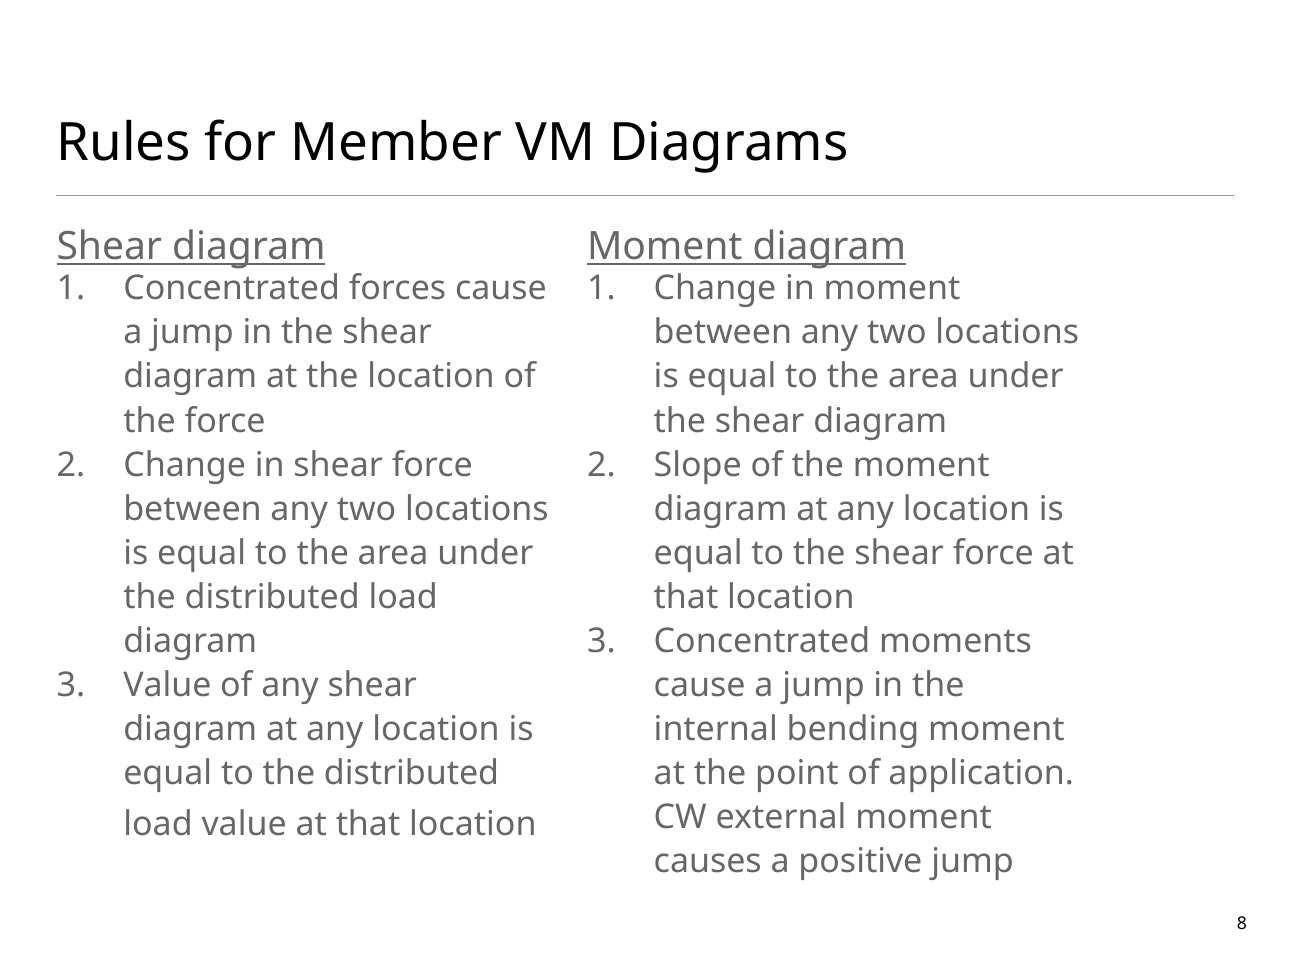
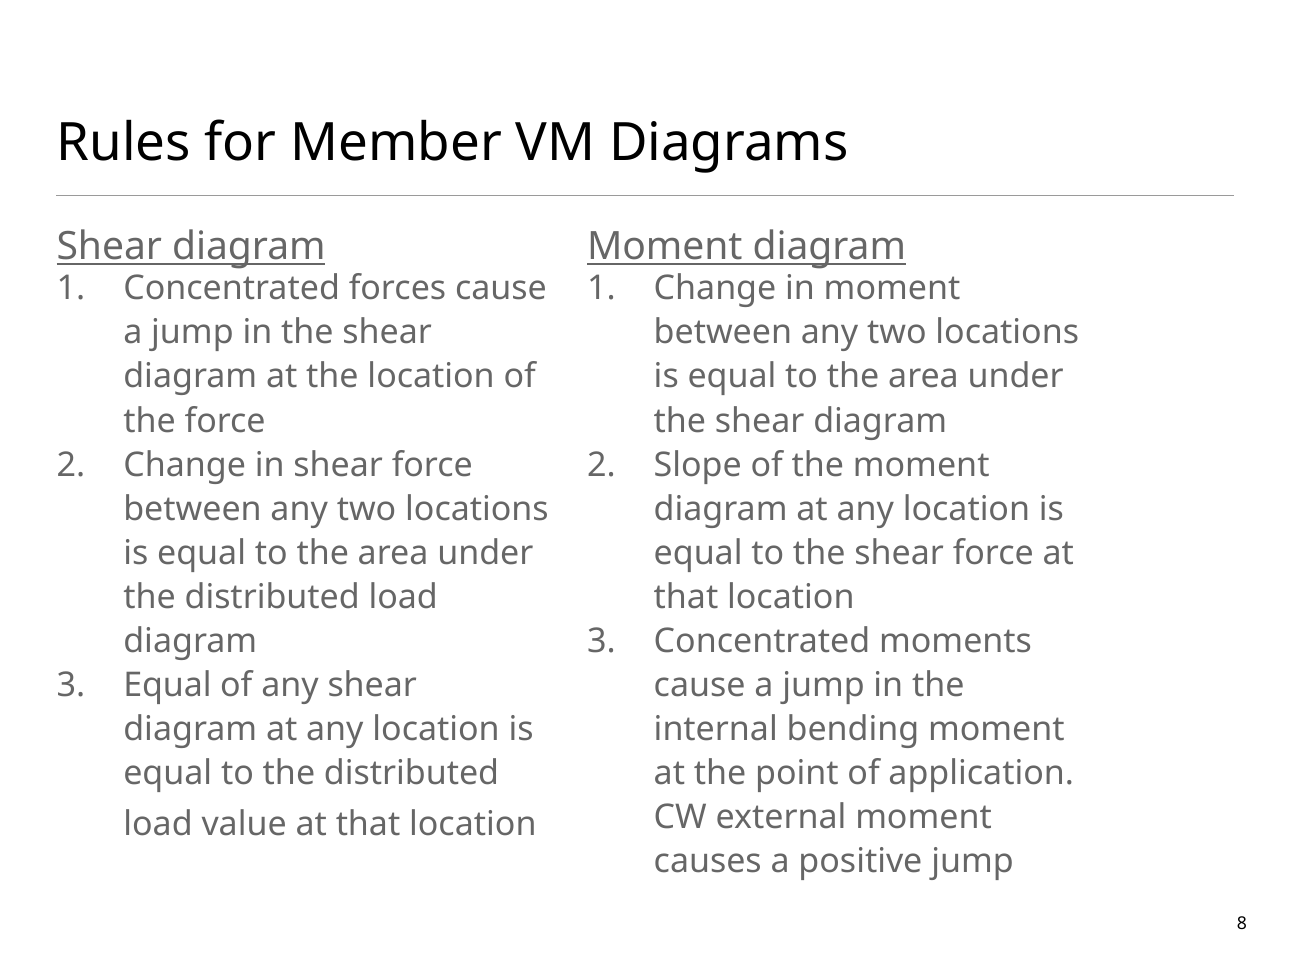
Value: Value -> Equal (167, 685)
